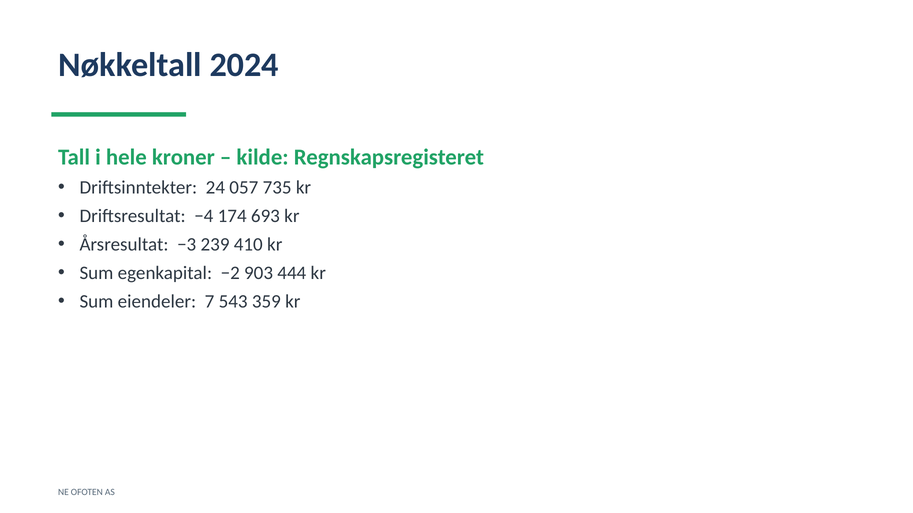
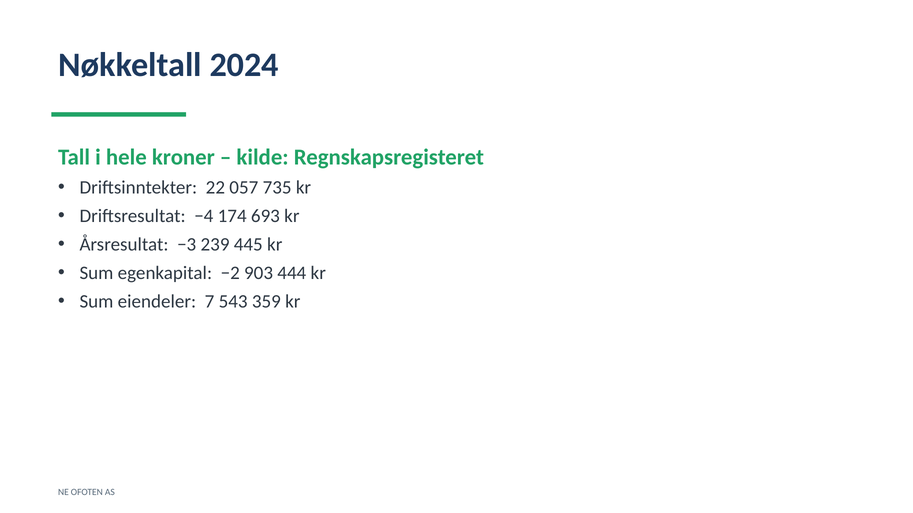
24: 24 -> 22 (215, 188)
410: 410 -> 445 (248, 245)
